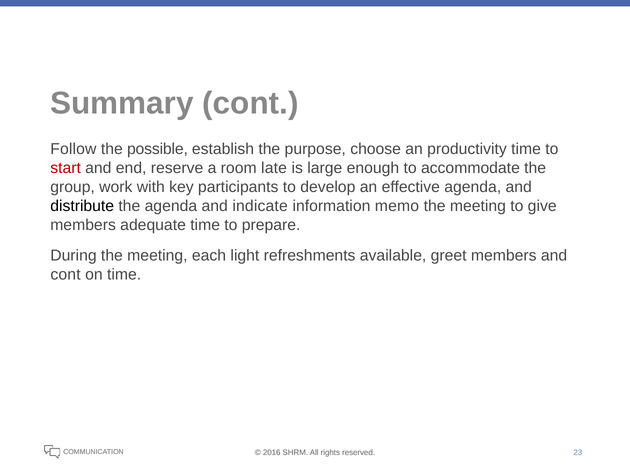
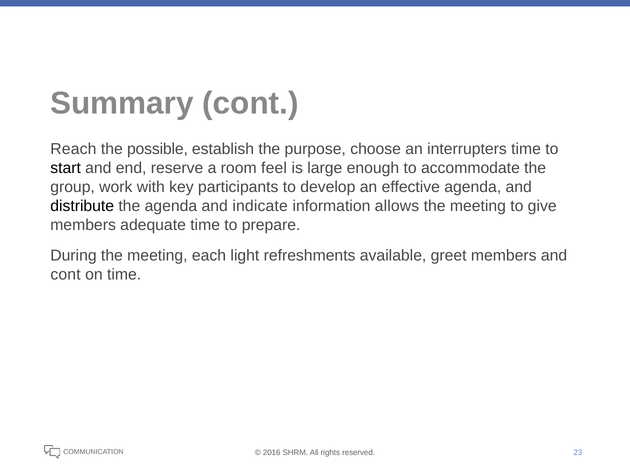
Follow: Follow -> Reach (73, 149)
productivity: productivity -> interrupters (467, 149)
start colour: red -> black (66, 168)
late: late -> feel (274, 168)
memo: memo -> allows (397, 206)
